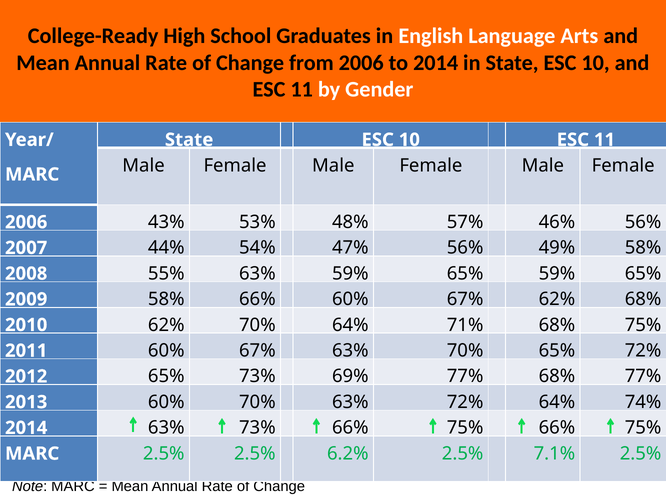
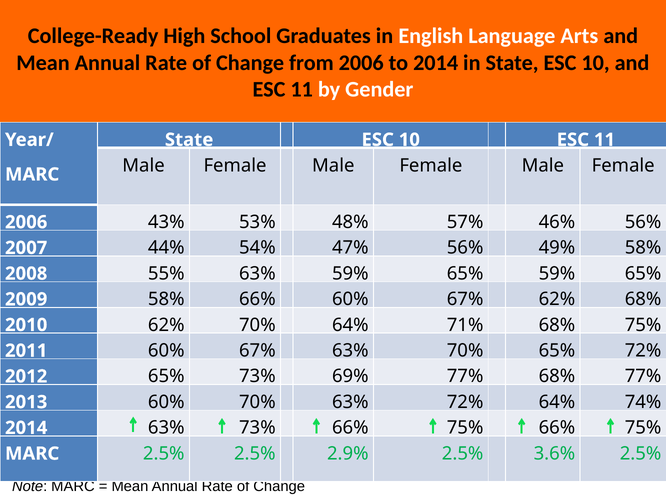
6.2%: 6.2% -> 2.9% (348, 453)
7.1%: 7.1% -> 3.6% (554, 453)
